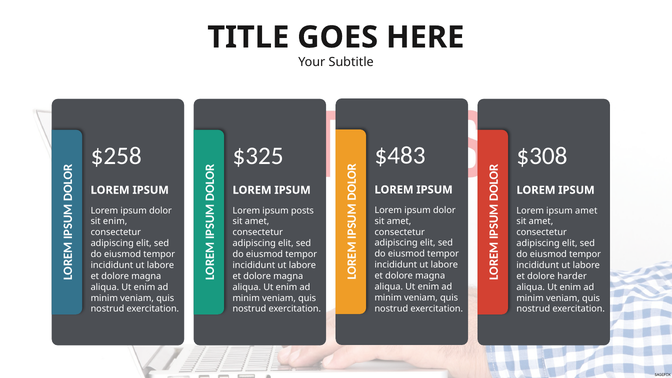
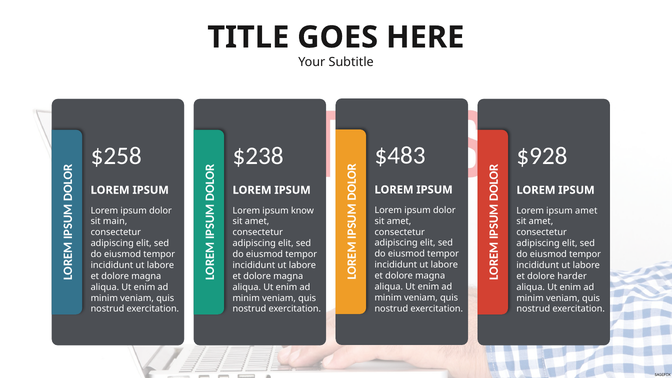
$325: $325 -> $238 (258, 156)
$308: $308 -> $928 (542, 156)
posts: posts -> know (302, 211)
sit enim: enim -> main (115, 221)
